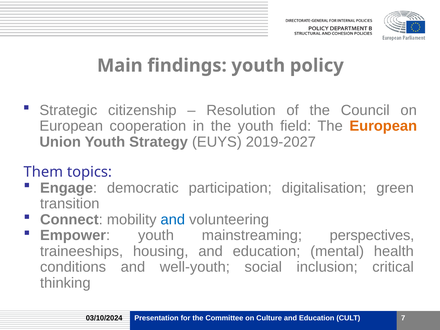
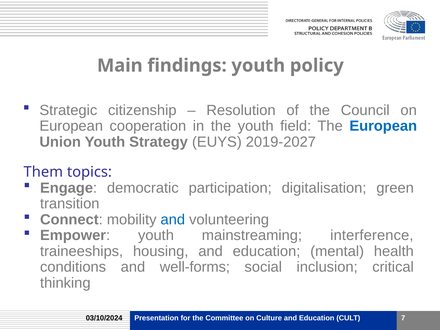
European colour: orange -> blue (383, 126)
perspectives: perspectives -> interference (372, 235)
well-youth: well-youth -> well-forms (195, 267)
